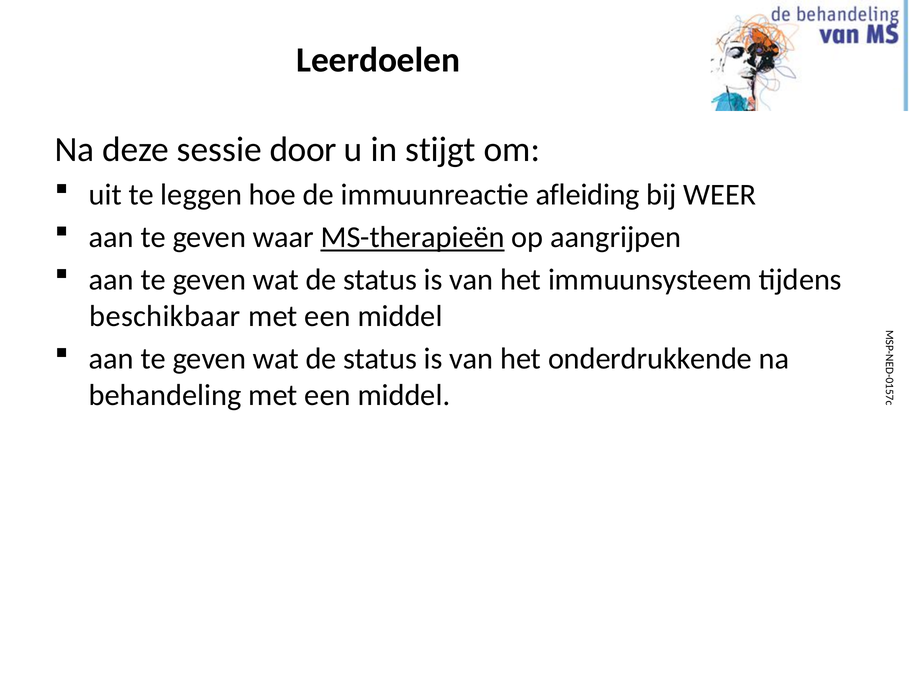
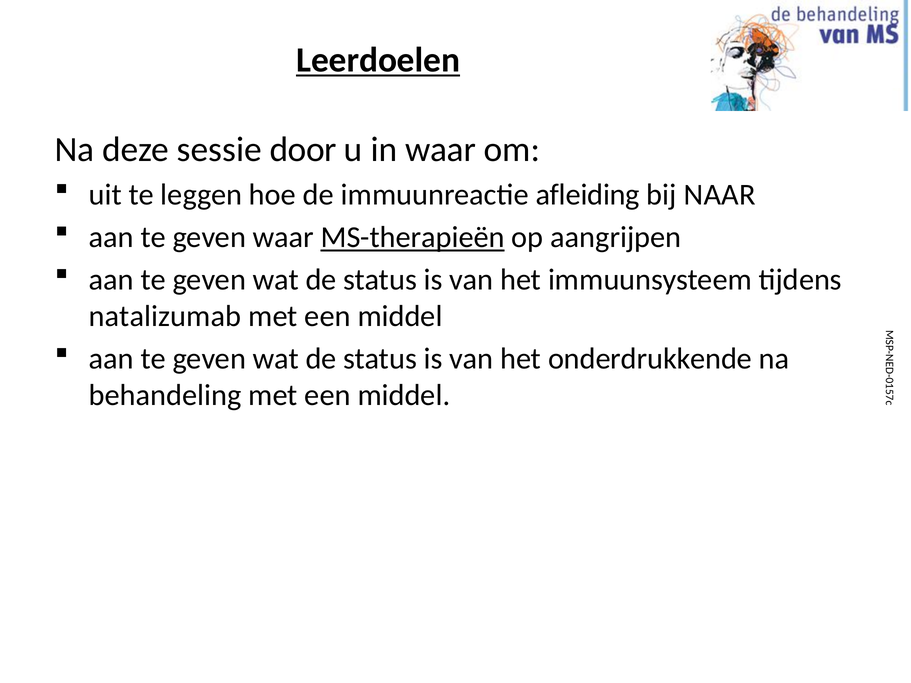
Leerdoelen underline: none -> present (378, 60)
in stijgt: stijgt -> waar (441, 150)
WEER: WEER -> NAAR (720, 195)
beschikbaar: beschikbaar -> natalizumab (165, 316)
